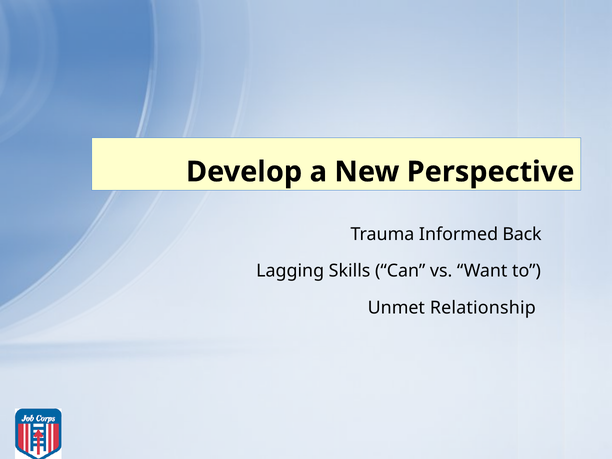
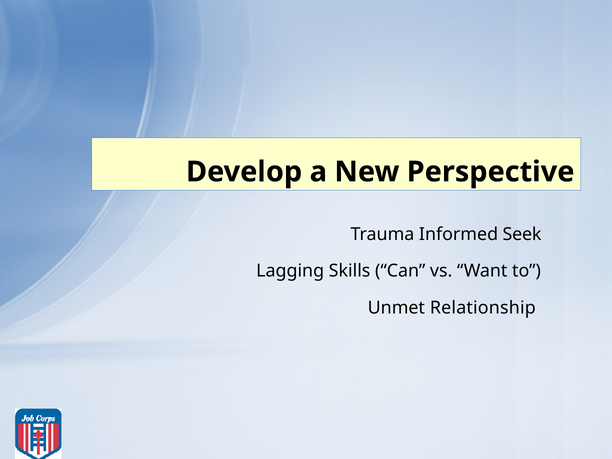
Back: Back -> Seek (522, 234)
